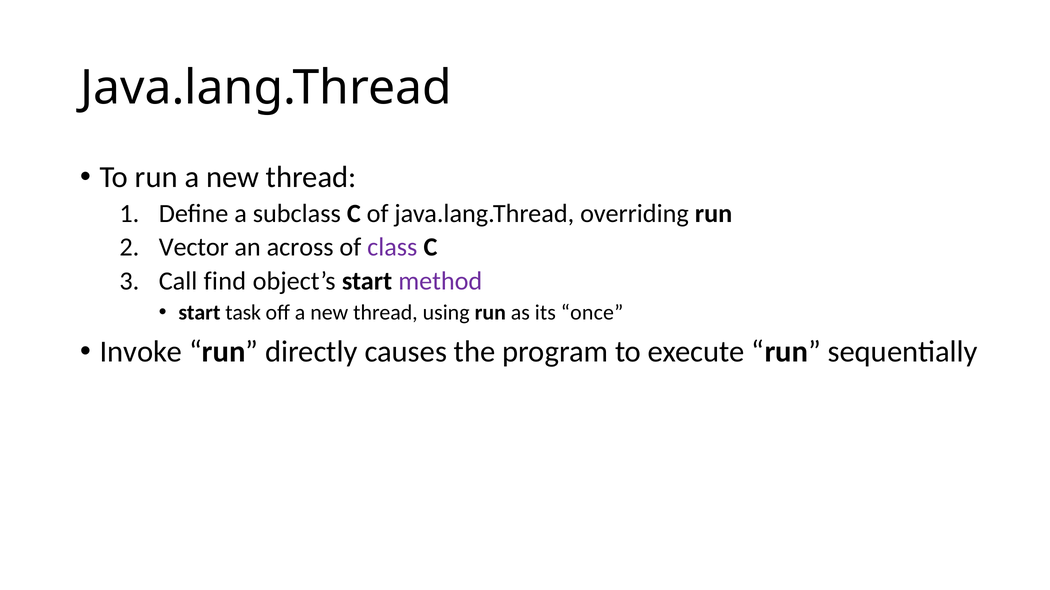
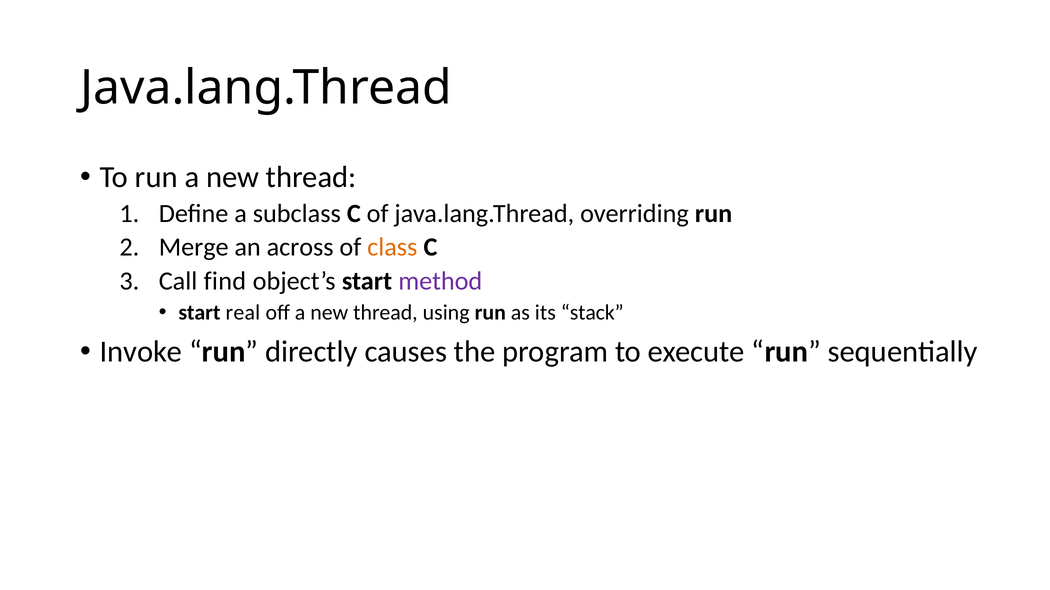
Vector: Vector -> Merge (194, 248)
class colour: purple -> orange (392, 248)
task: task -> real (243, 313)
once: once -> stack (592, 313)
